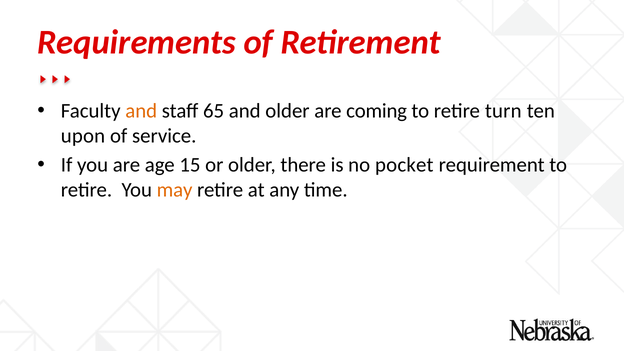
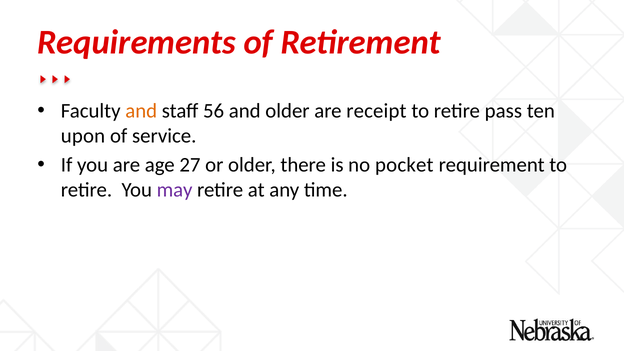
65: 65 -> 56 (214, 111)
coming: coming -> receipt (376, 111)
turn: turn -> pass (503, 111)
15: 15 -> 27 (190, 165)
may colour: orange -> purple (175, 190)
